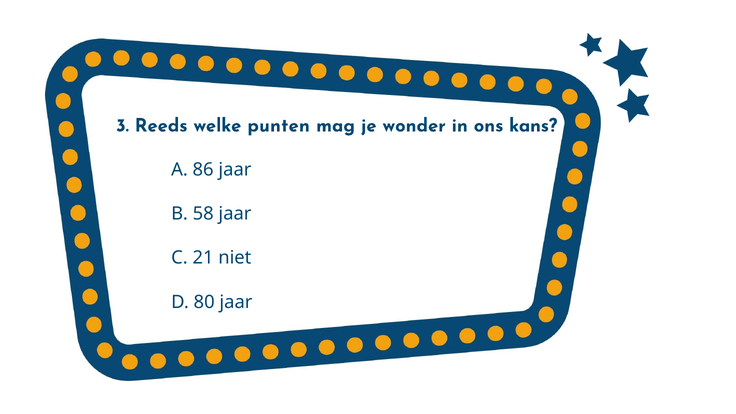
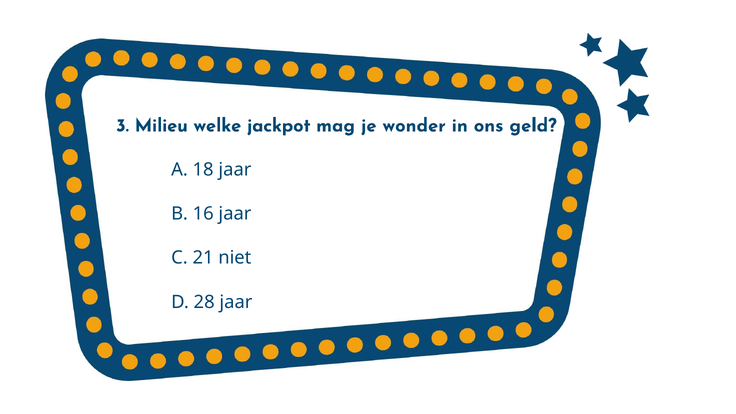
Reeds: Reeds -> Milieu (161, 125)
punten: punten -> jackpot (279, 125)
kans: kans -> geld (533, 125)
86: 86 -> 18 (203, 170)
58: 58 -> 16 (203, 214)
80: 80 -> 28 (204, 302)
